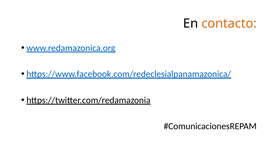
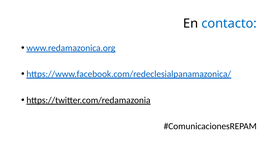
contacto colour: orange -> blue (229, 23)
